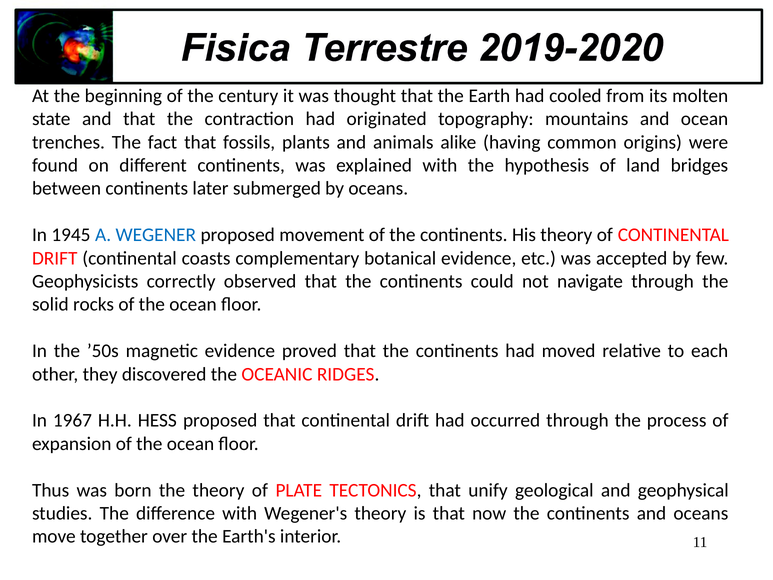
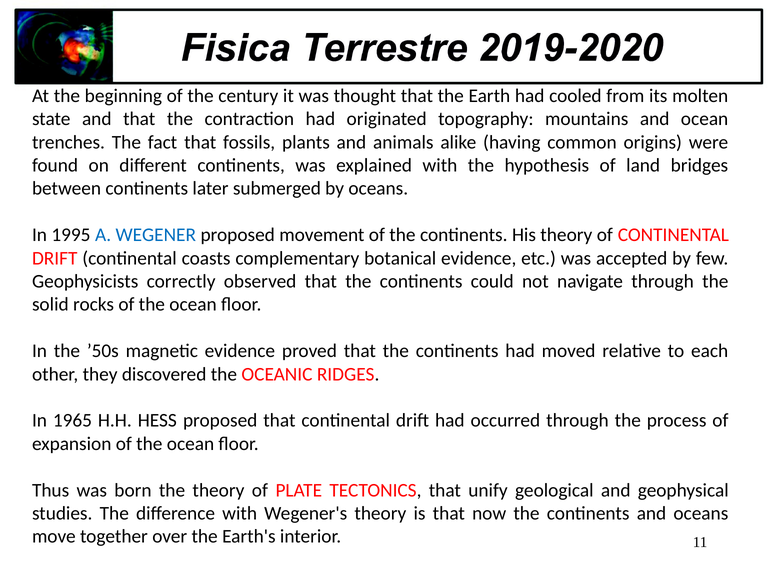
1945: 1945 -> 1995 (71, 235)
1967: 1967 -> 1965 (72, 420)
